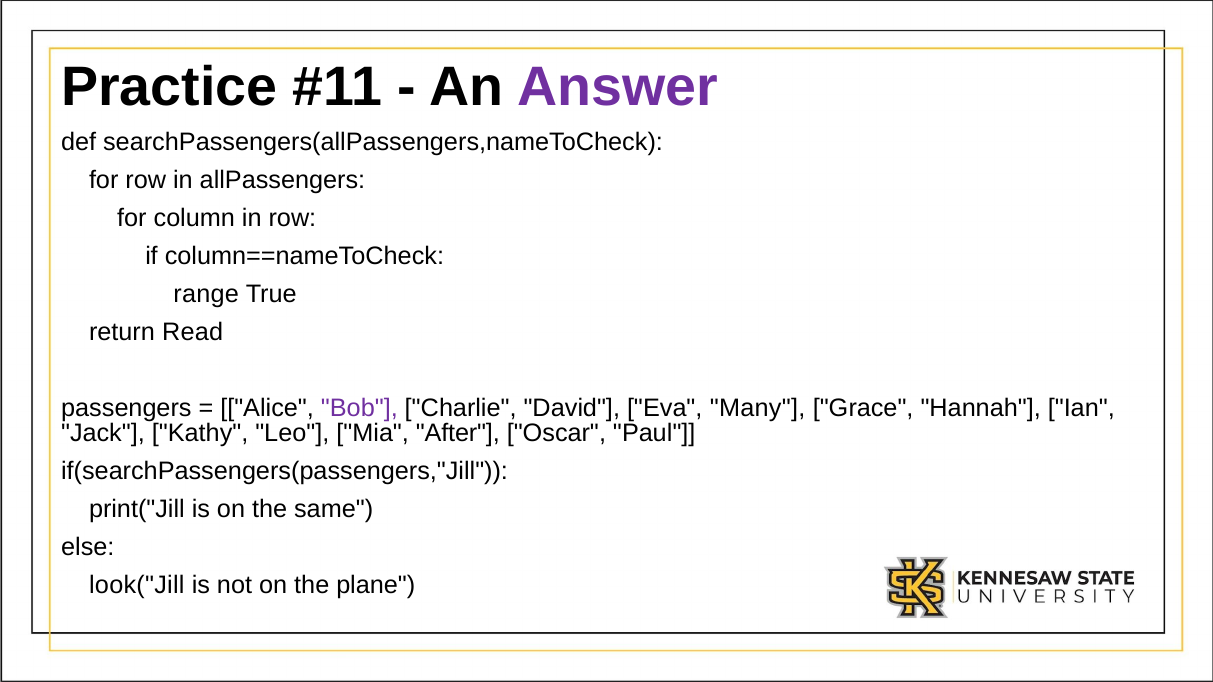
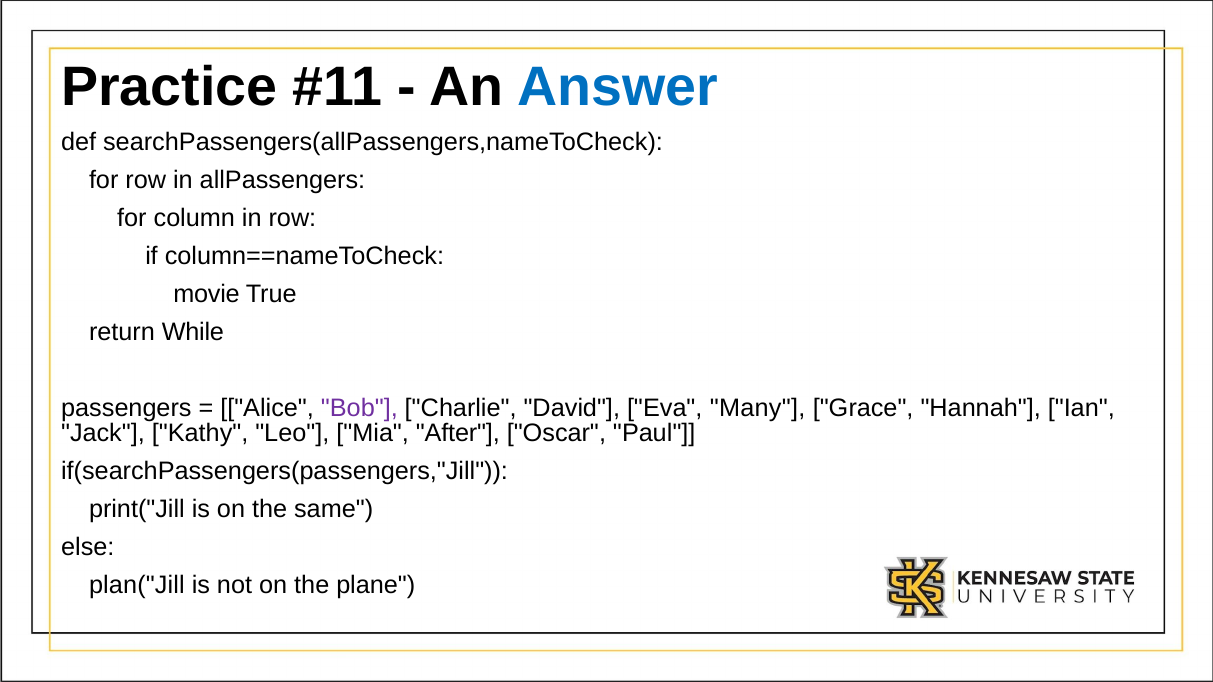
Answer colour: purple -> blue (617, 87)
range: range -> movie (206, 294)
Read: Read -> While (193, 332)
look("Jill: look("Jill -> plan("Jill (137, 585)
